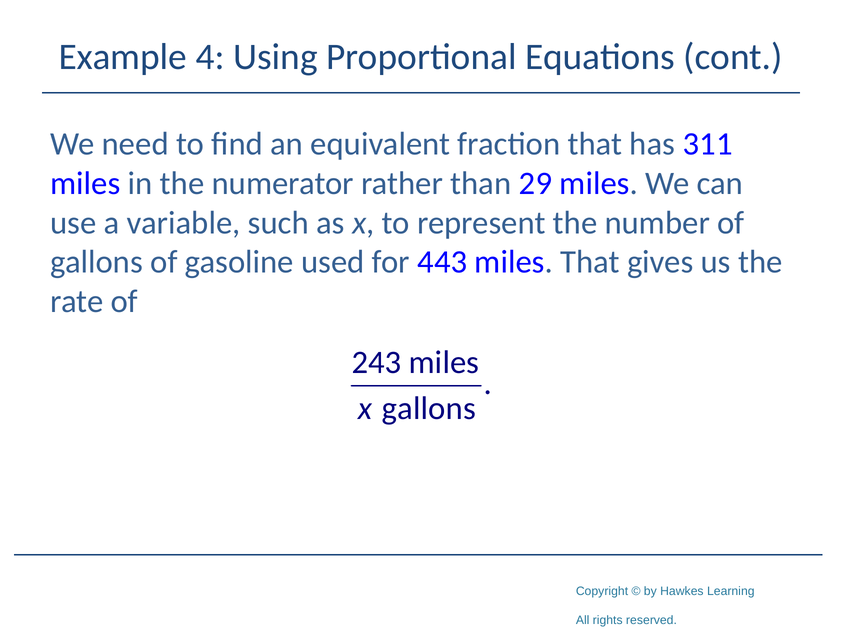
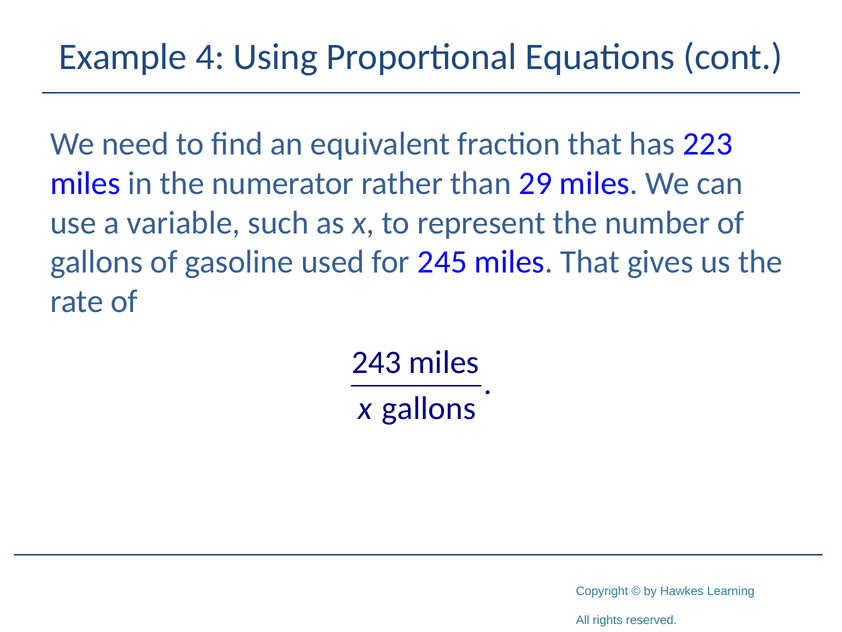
311: 311 -> 223 (708, 144)
443: 443 -> 245 (442, 262)
